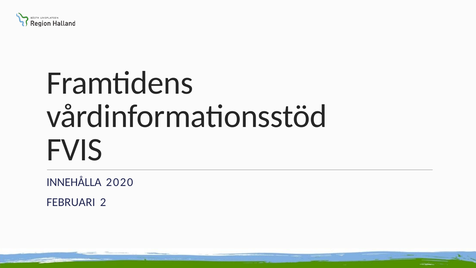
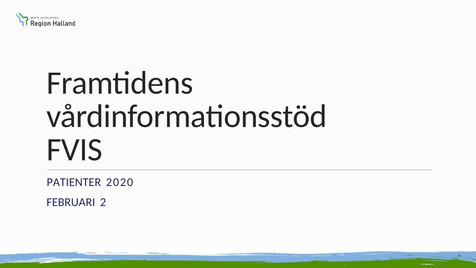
INNEHÅLLA: INNEHÅLLA -> PATIENTER (74, 182)
